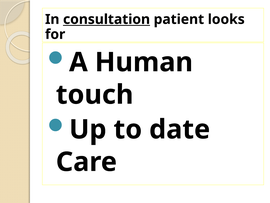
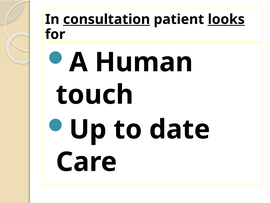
looks underline: none -> present (226, 19)
